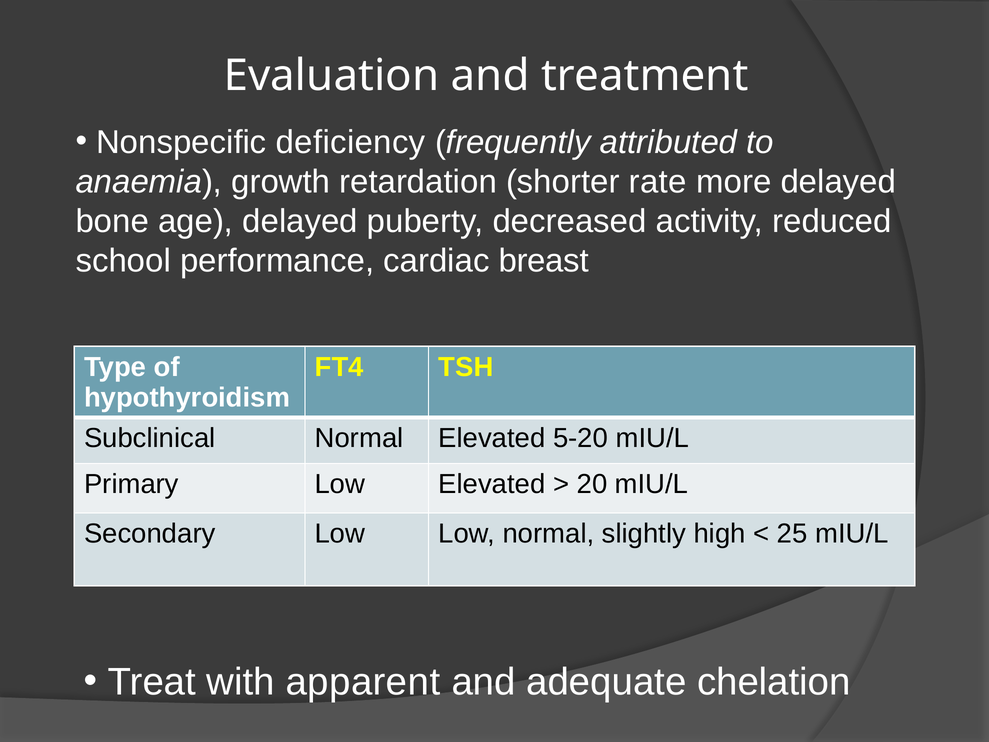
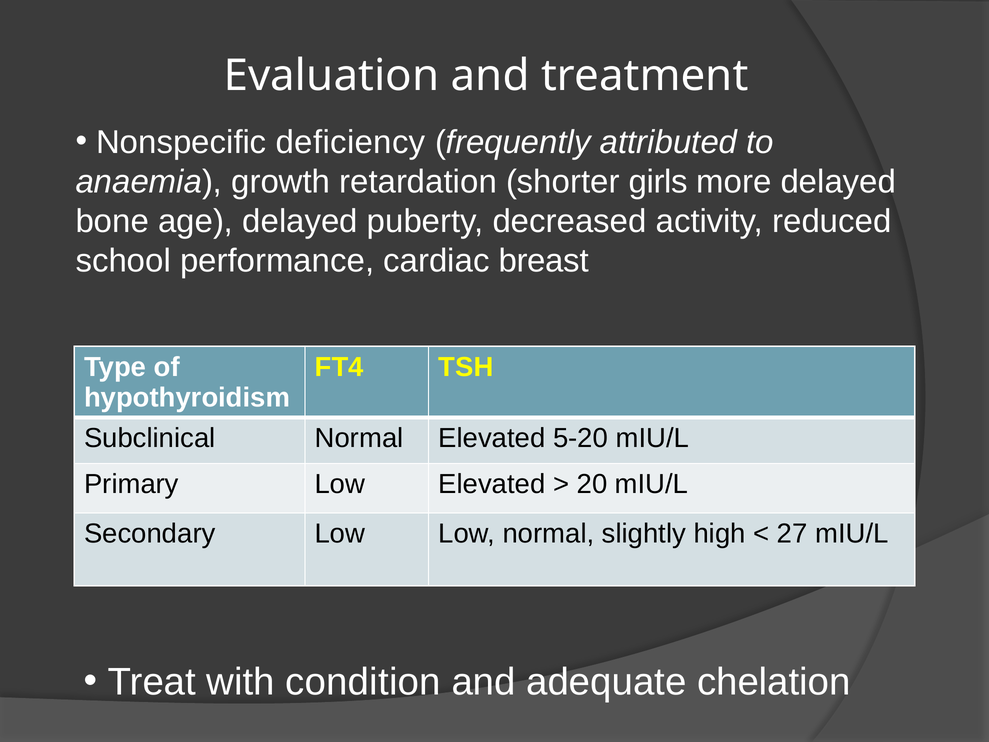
rate: rate -> girls (658, 182)
25: 25 -> 27 (792, 534)
apparent: apparent -> condition (363, 682)
